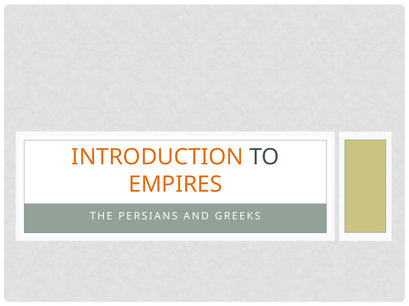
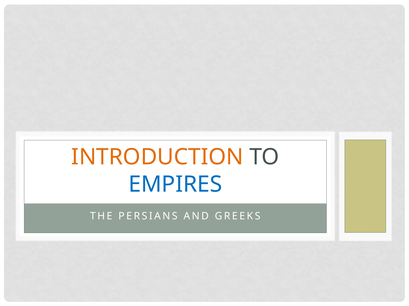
EMPIRES colour: orange -> blue (175, 185)
